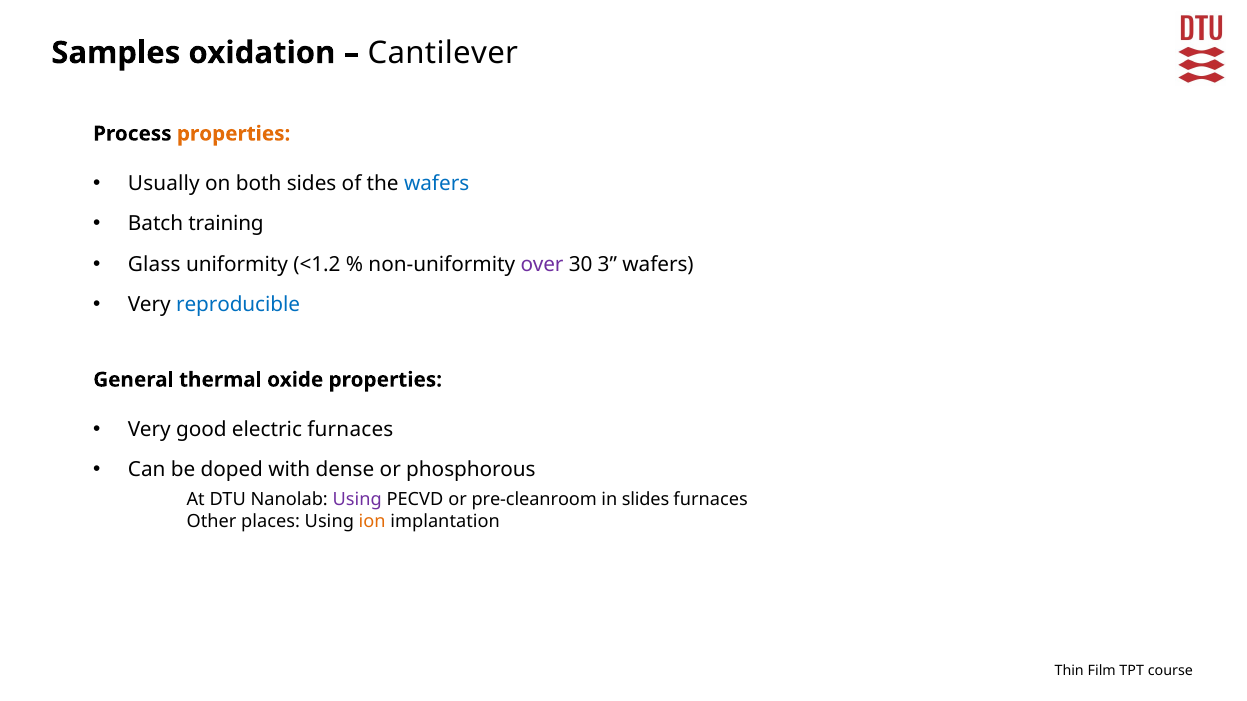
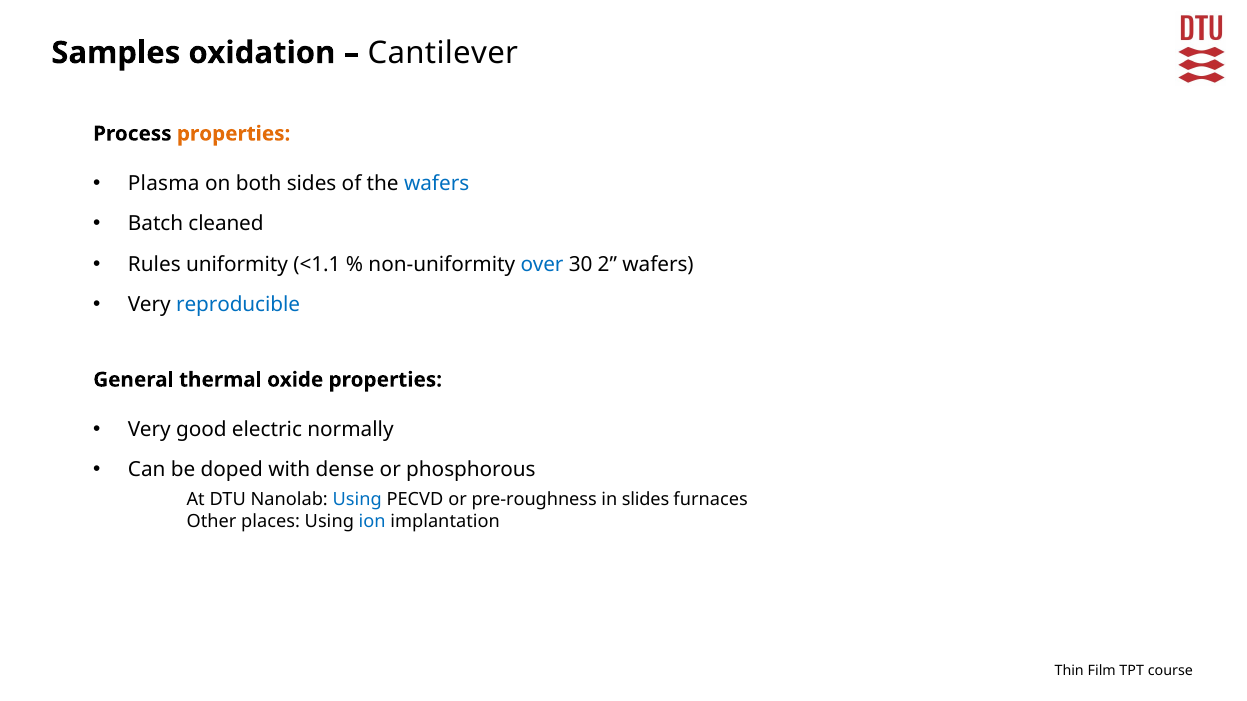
Usually: Usually -> Plasma (164, 184)
training: training -> cleaned (226, 224)
Glass: Glass -> Rules (154, 265)
<1.2: <1.2 -> <1.1 (317, 265)
over colour: purple -> blue (542, 265)
3: 3 -> 2 (607, 265)
electric furnaces: furnaces -> normally (350, 430)
Using colour: purple -> blue (357, 500)
pre-cleanroom: pre-cleanroom -> pre-roughness (534, 500)
ion colour: orange -> blue (372, 522)
